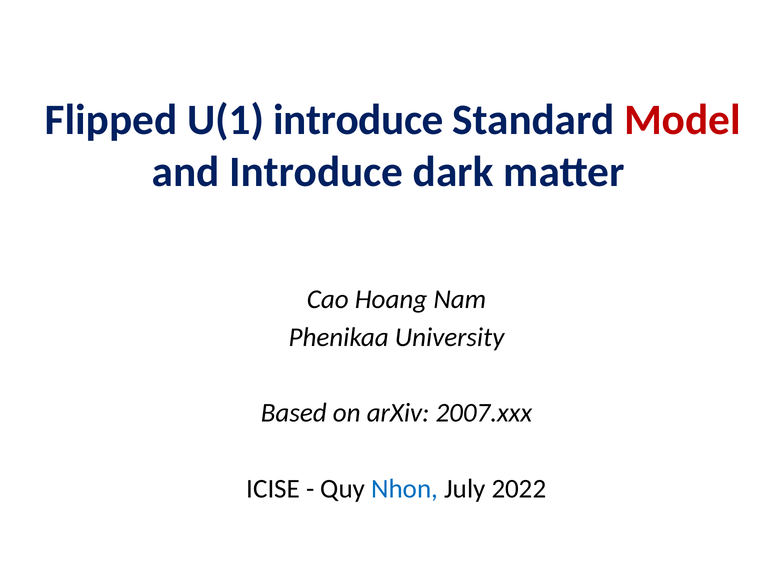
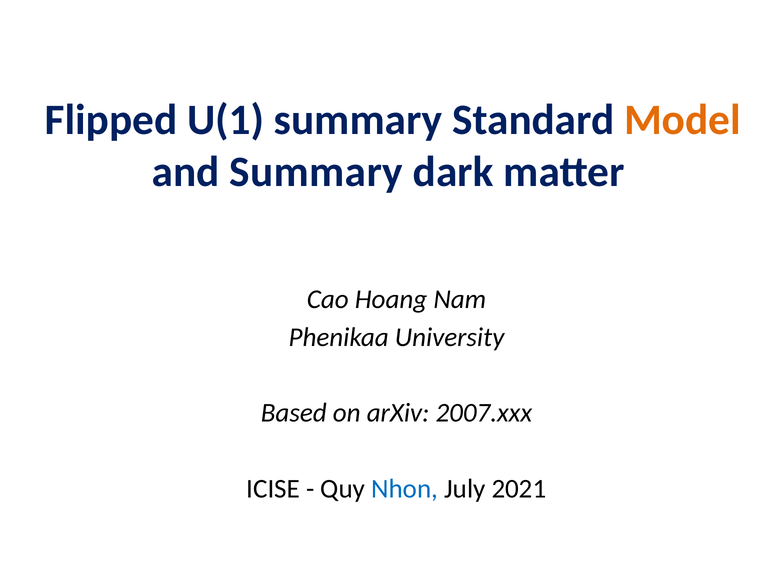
U(1 introduce: introduce -> summary (358, 120)
Model colour: red -> orange (682, 120)
and Introduce: Introduce -> Summary (316, 172)
2022: 2022 -> 2021 (519, 489)
